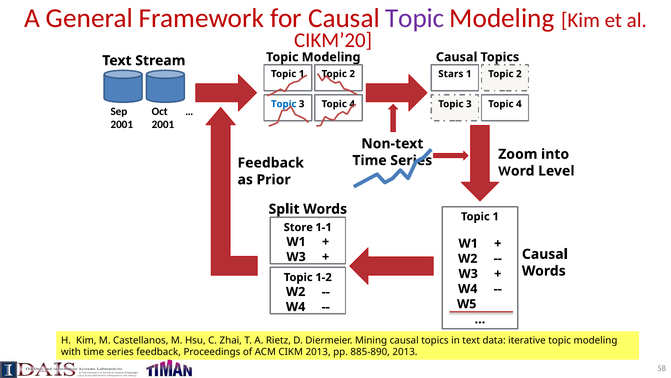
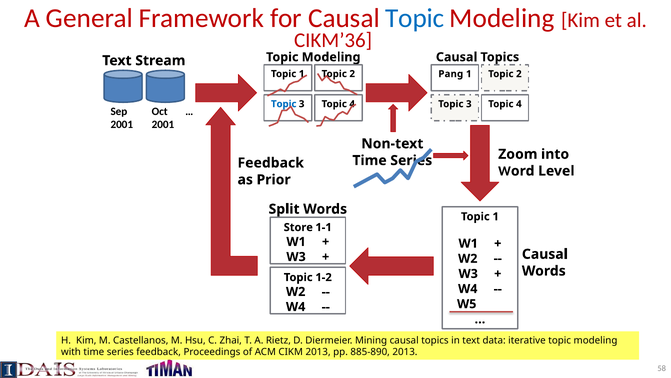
Topic colour: purple -> blue (415, 18)
CIKM’20: CIKM’20 -> CIKM’36 (333, 40)
Stars: Stars -> Pang (451, 74)
